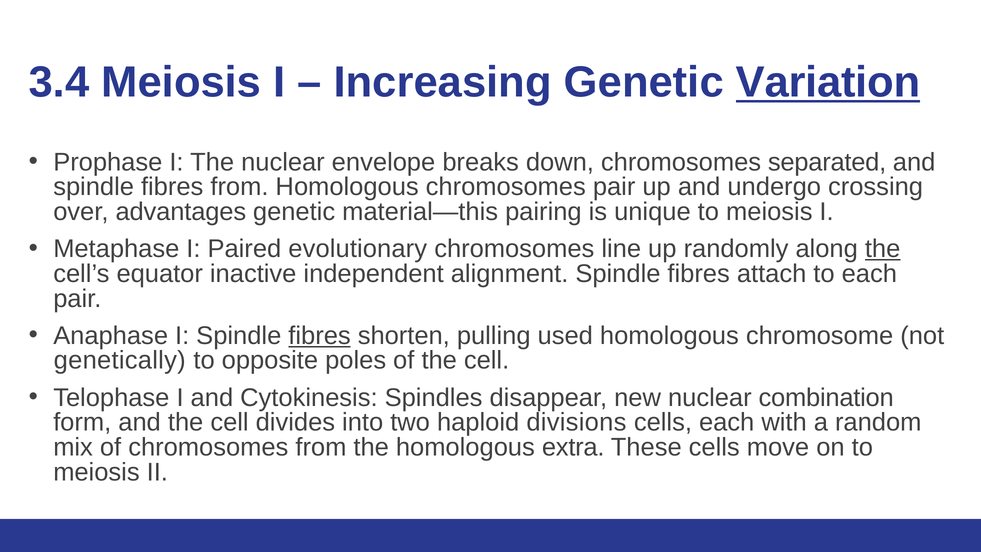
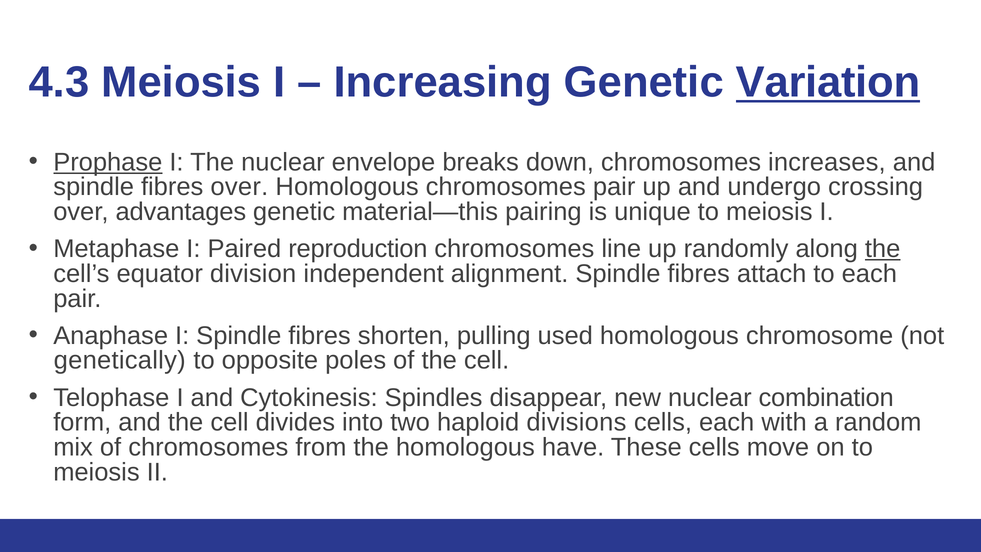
3.4: 3.4 -> 4.3 (59, 82)
Prophase underline: none -> present (108, 162)
separated: separated -> increases (827, 162)
fibres from: from -> over (239, 187)
evolutionary: evolutionary -> reproduction (358, 249)
inactive: inactive -> division (253, 274)
fibres underline: present -> none (320, 336)
extra: extra -> have (573, 447)
